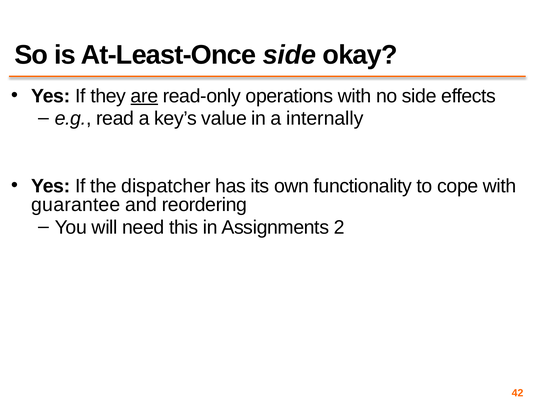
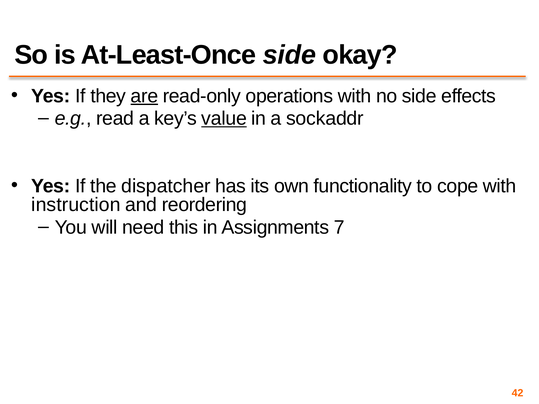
value underline: none -> present (224, 119)
internally: internally -> sockaddr (325, 119)
guarantee: guarantee -> instruction (76, 205)
2: 2 -> 7 (339, 227)
